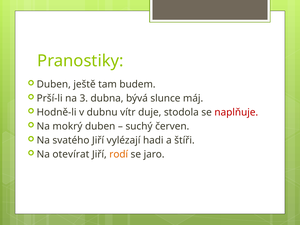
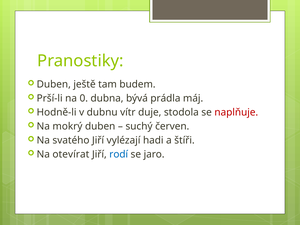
3: 3 -> 0 (84, 98)
slunce: slunce -> prádla (165, 98)
rodí colour: orange -> blue (119, 154)
